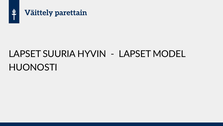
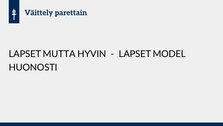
SUURIA: SUURIA -> MUTTA (59, 54)
